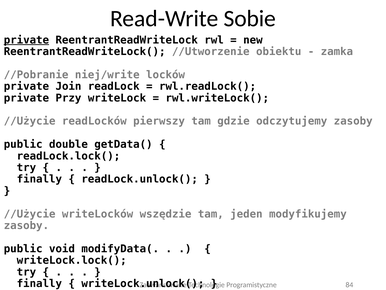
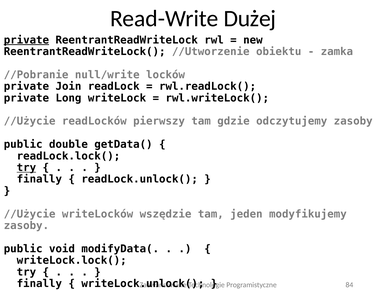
Sobie: Sobie -> Dużej (250, 19)
niej/write: niej/write -> null/write (107, 75)
Przy: Przy -> Long (68, 98)
try underline: none -> present (26, 167)
